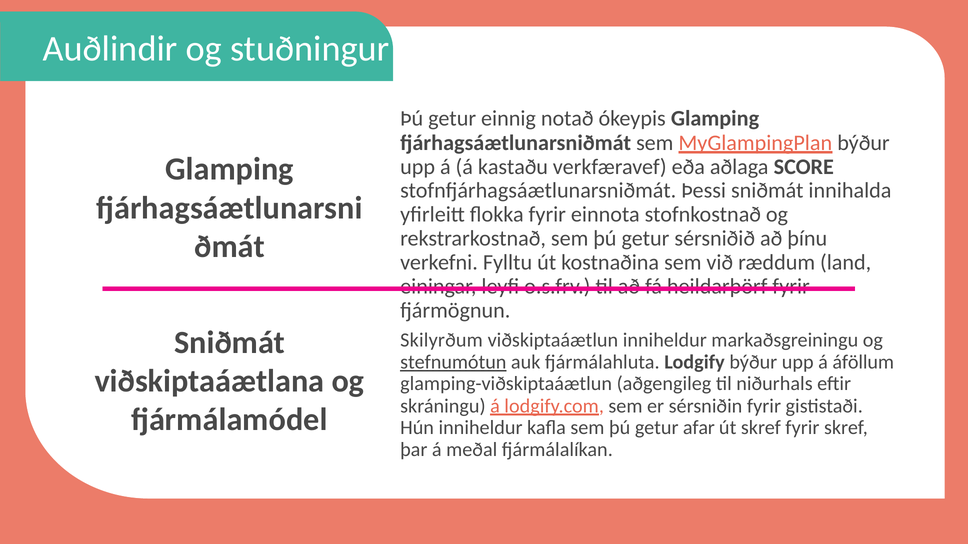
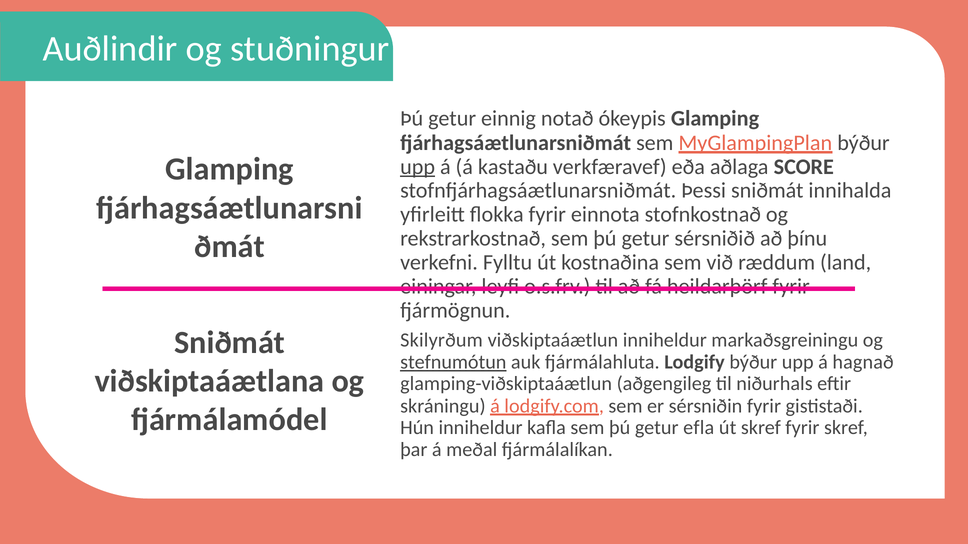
upp underline: none -> present (418, 167)
áföllum: áföllum -> hagnað (863, 362)
afar: afar -> efla (699, 428)
